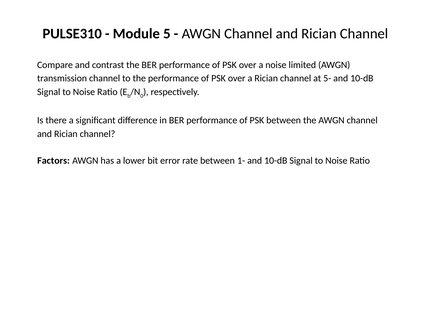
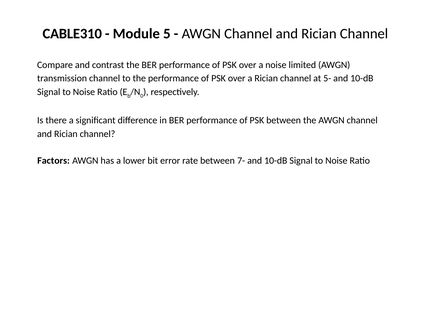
PULSE310: PULSE310 -> CABLE310 (72, 34)
1-: 1- -> 7- (241, 161)
